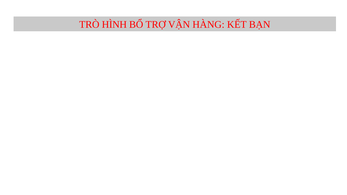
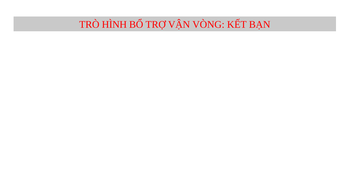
HÀNG: HÀNG -> VÒNG (209, 25)
